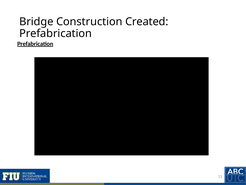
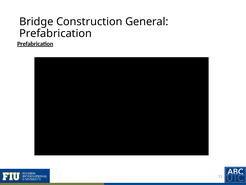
Created: Created -> General (147, 22)
